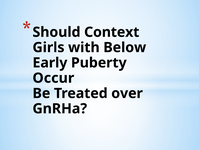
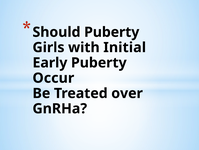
Should Context: Context -> Puberty (112, 32)
Below: Below -> Initial (125, 47)
